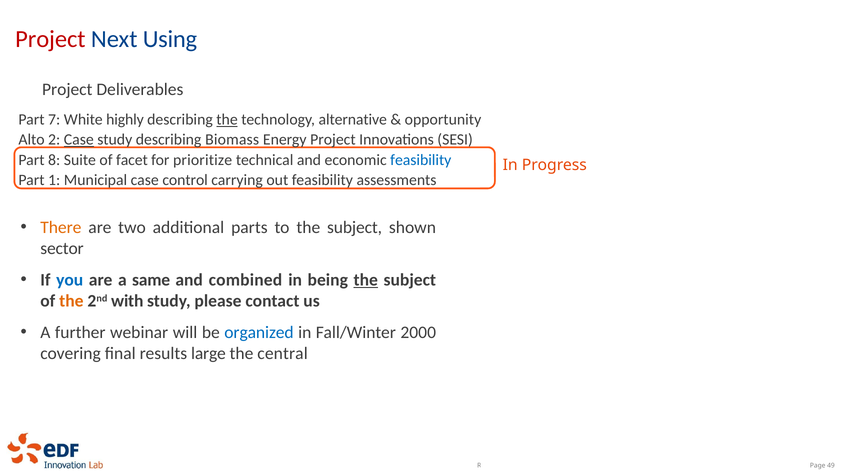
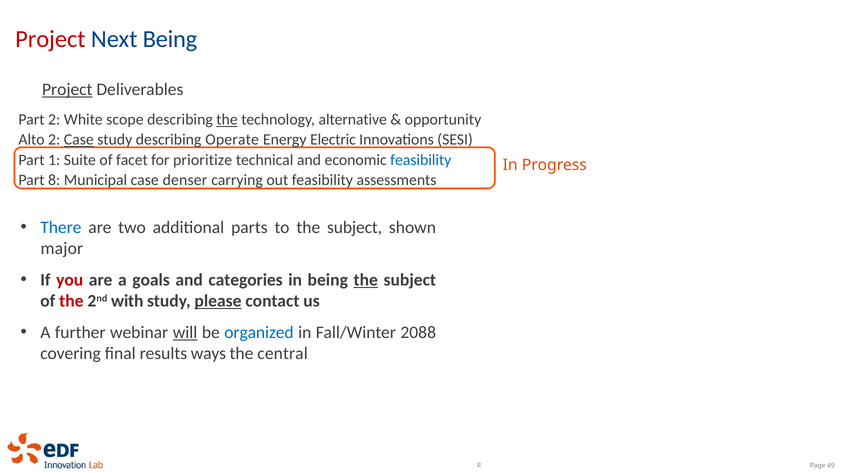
Next Using: Using -> Being (170, 39)
Project underline: none -> present (67, 89)
Part 7: 7 -> 2 (54, 120)
highly: highly -> scope (125, 120)
Biomass: Biomass -> Operate (232, 140)
Energy Project: Project -> Electric (333, 140)
8: 8 -> 1 (54, 160)
1: 1 -> 8 (54, 180)
control: control -> denser (185, 180)
There colour: orange -> blue (61, 227)
sector: sector -> major (62, 248)
you colour: blue -> red (70, 280)
same: same -> goals (151, 280)
combined: combined -> categories (246, 280)
the colour: orange -> red (71, 301)
please underline: none -> present (218, 301)
will underline: none -> present (185, 333)
2000: 2000 -> 2088 (418, 333)
large: large -> ways (208, 354)
